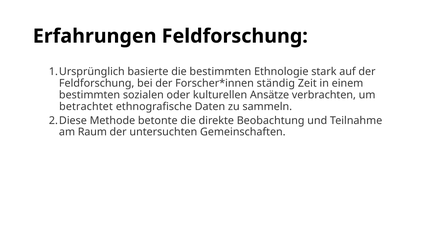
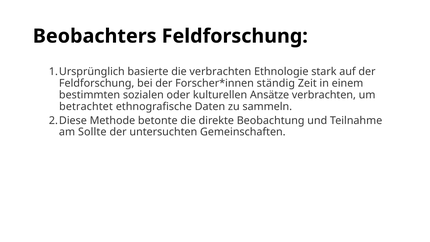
Erfahrungen: Erfahrungen -> Beobachters (95, 36)
die bestimmten: bestimmten -> verbrachten (220, 72)
Raum: Raum -> Sollte (92, 132)
